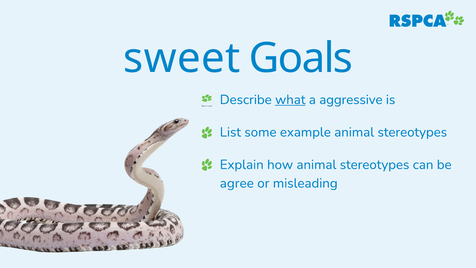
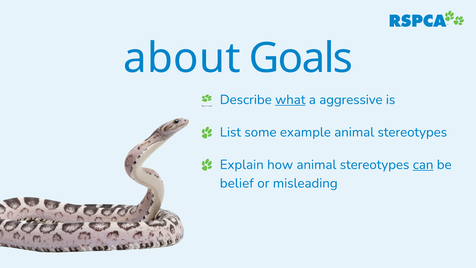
sweet: sweet -> about (182, 58)
can underline: none -> present (423, 164)
agree: agree -> belief (237, 183)
